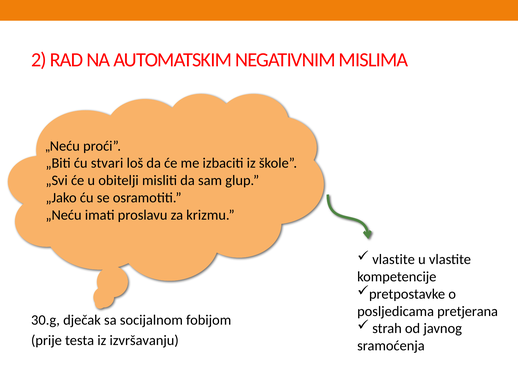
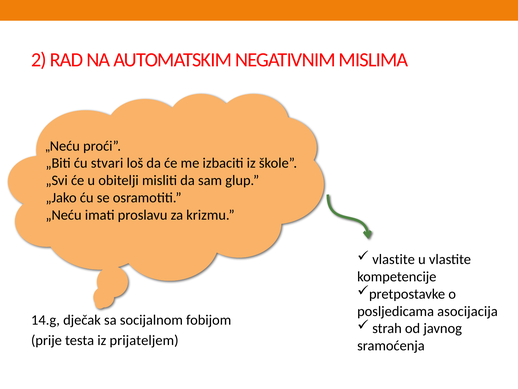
pretjerana: pretjerana -> asocijacija (468, 311)
30.g: 30.g -> 14.g (45, 320)
izvršavanju: izvršavanju -> prijateljem (144, 340)
